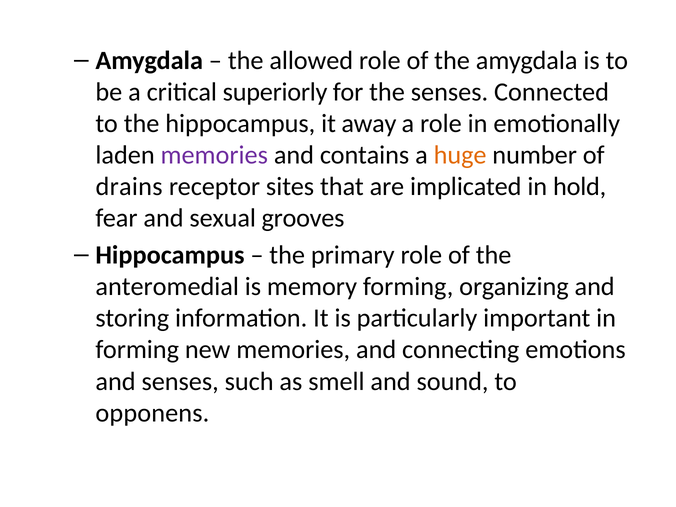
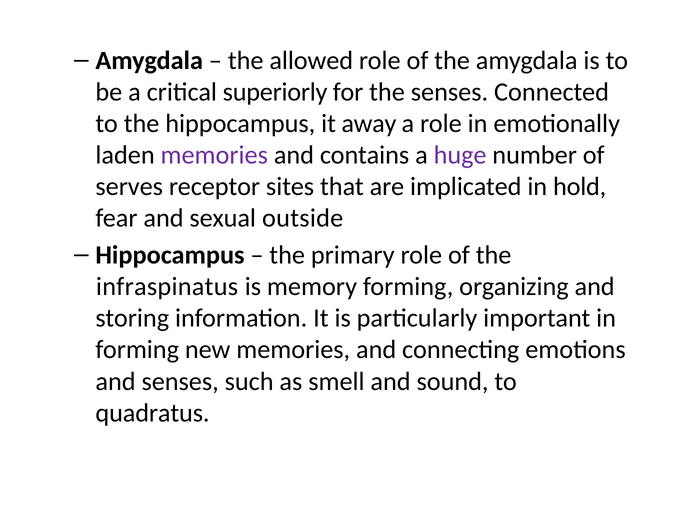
huge colour: orange -> purple (460, 155)
drains: drains -> serves (129, 187)
grooves: grooves -> outside (303, 218)
anteromedial: anteromedial -> infraspinatus (167, 287)
opponens: opponens -> quadratus (153, 413)
